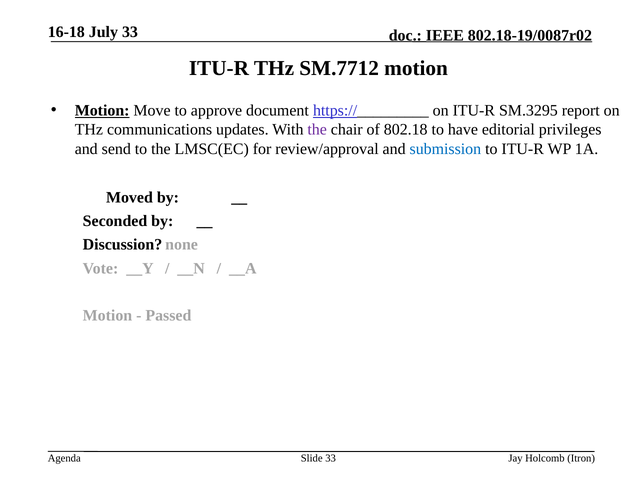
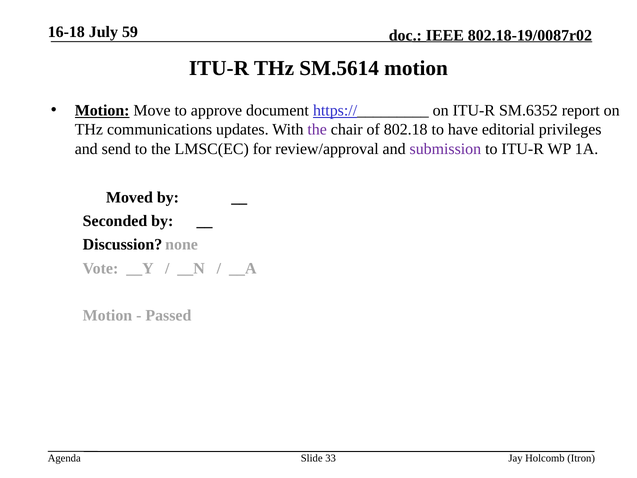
July 33: 33 -> 59 (130, 32)
SM.7712: SM.7712 -> SM.5614 (339, 68)
SM.3295: SM.3295 -> SM.6352 (528, 110)
submission colour: blue -> purple (445, 149)
